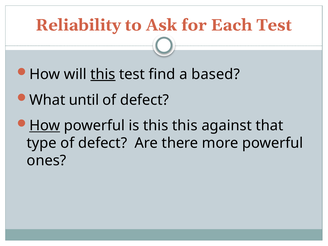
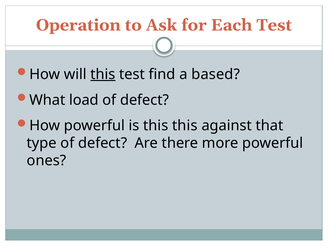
Reliability: Reliability -> Operation (78, 25)
until: until -> load (84, 100)
How underline: present -> none (45, 126)
